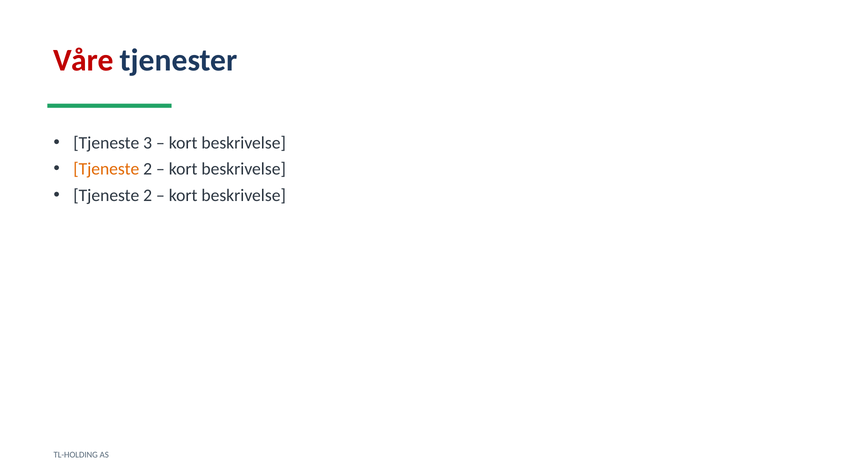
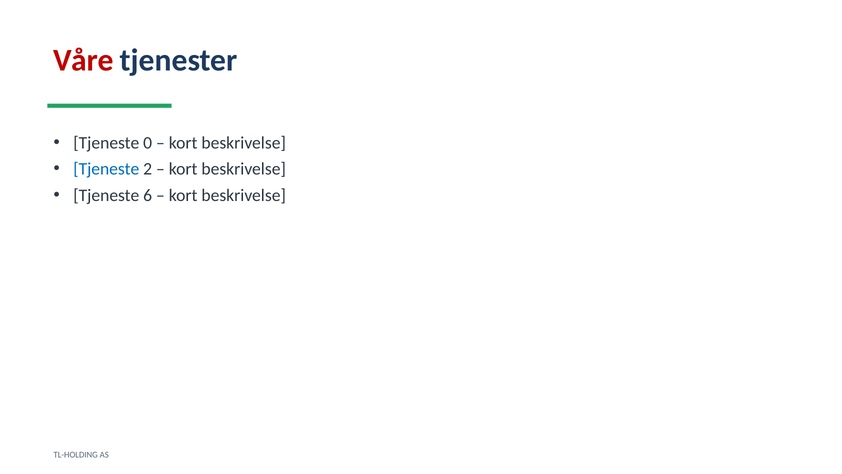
3: 3 -> 0 (148, 143)
Tjeneste colour: orange -> blue (106, 169)
2: 2 -> 6 (148, 195)
